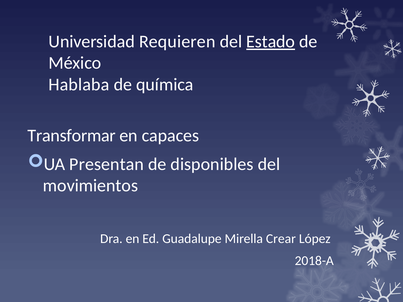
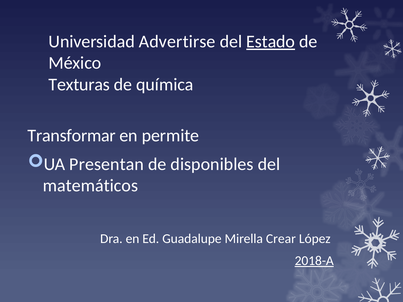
Requieren: Requieren -> Advertirse (177, 42)
Hablaba: Hablaba -> Texturas (79, 85)
capaces: capaces -> permite (170, 136)
movimientos: movimientos -> matemáticos (90, 186)
2018-A underline: none -> present (314, 261)
